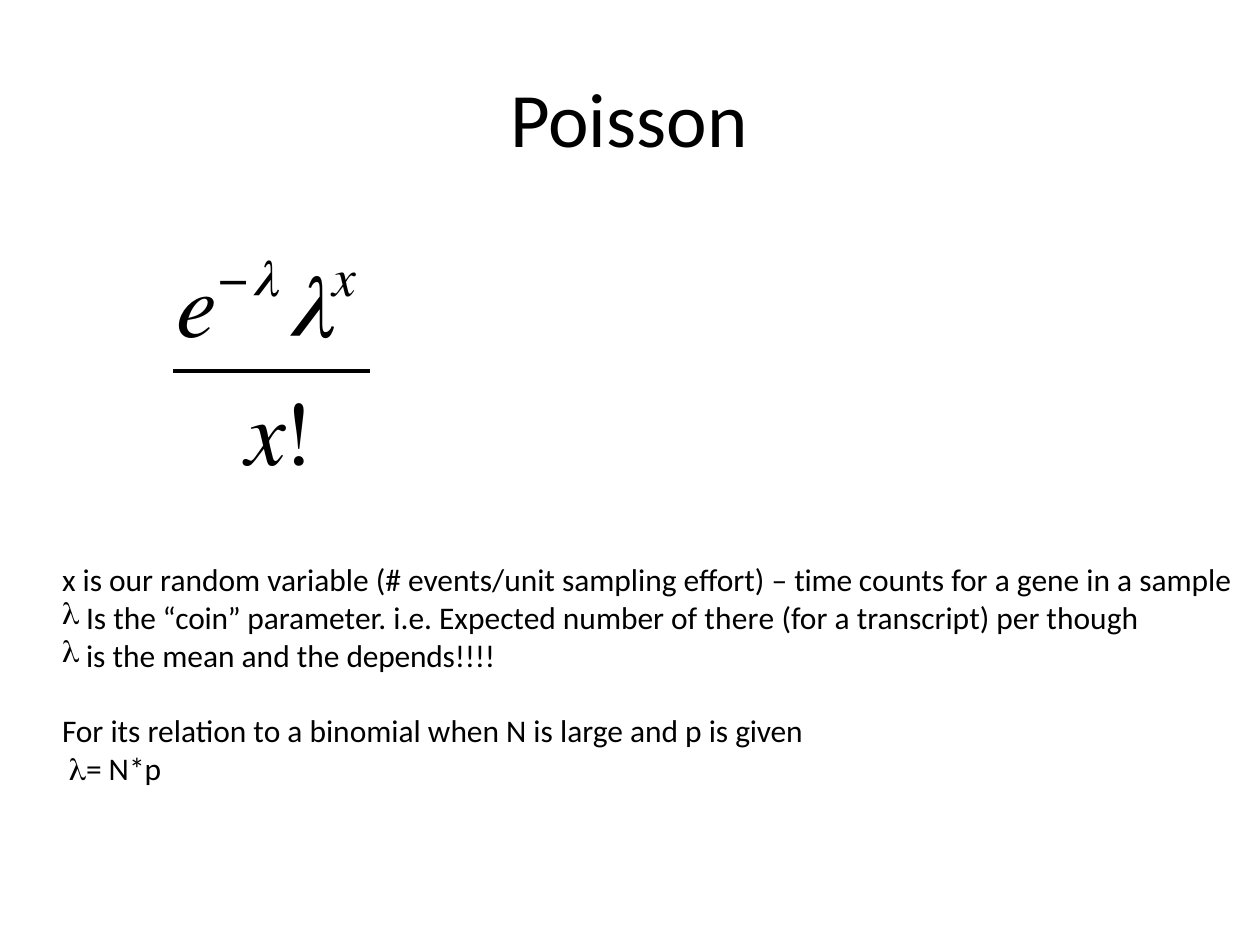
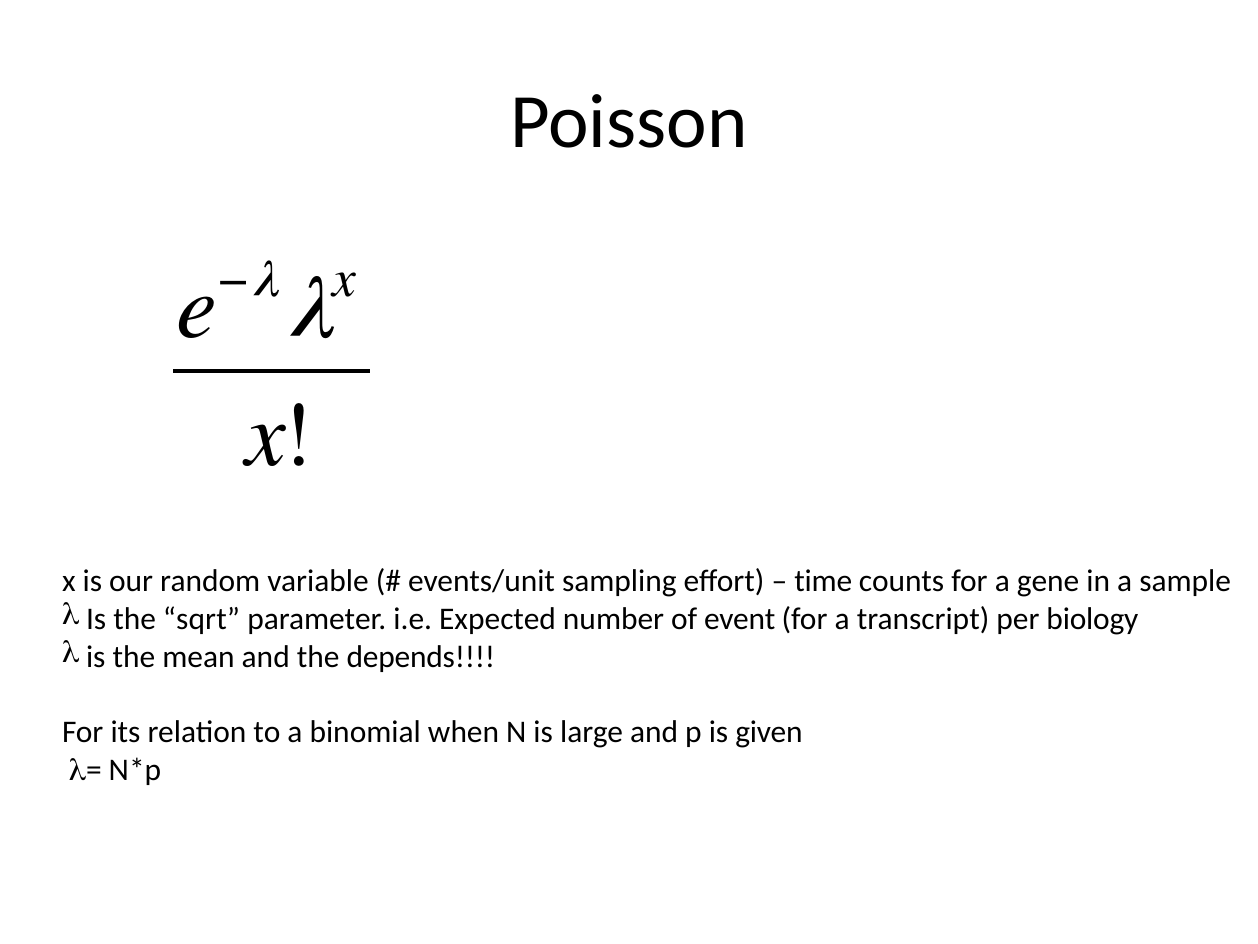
coin: coin -> sqrt (201, 619)
there: there -> event (740, 619)
though: though -> biology (1092, 619)
